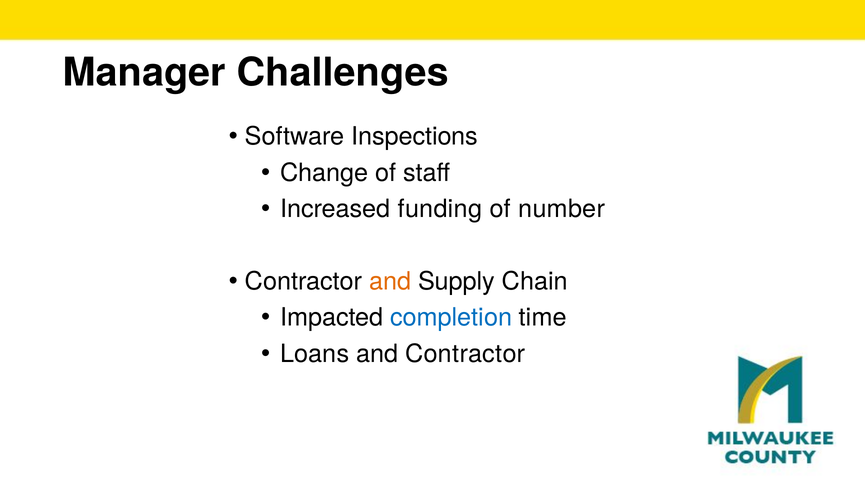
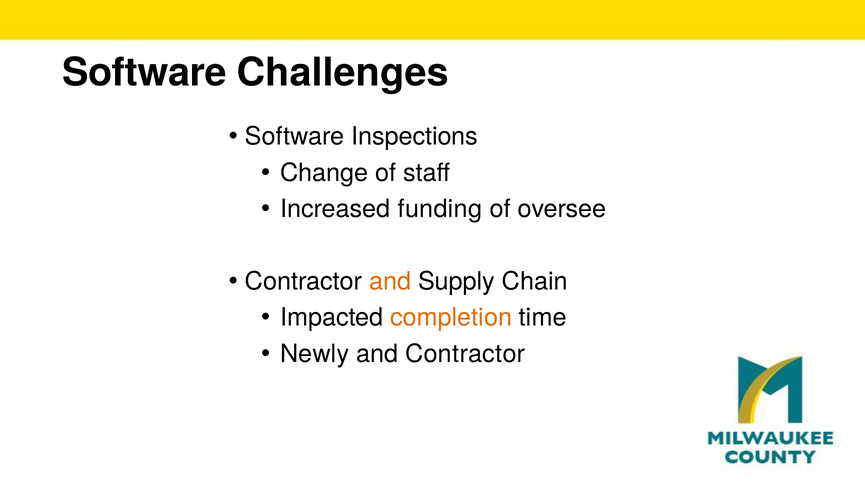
Manager: Manager -> Software (144, 73)
number: number -> oversee (562, 209)
completion colour: blue -> orange (451, 318)
Loans: Loans -> Newly (315, 354)
